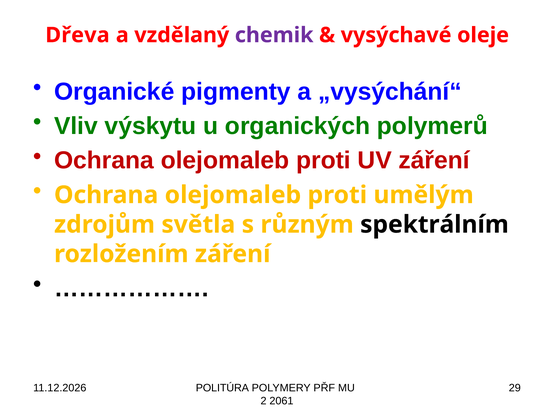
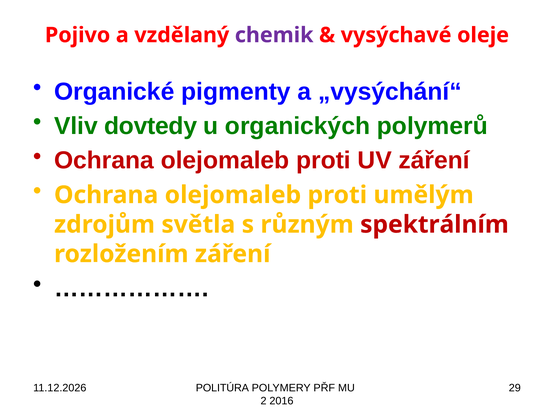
Dřeva: Dřeva -> Pojivo (78, 35)
výskytu: výskytu -> dovtedy (151, 126)
spektrálním colour: black -> red (434, 225)
2061: 2061 -> 2016 (281, 401)
